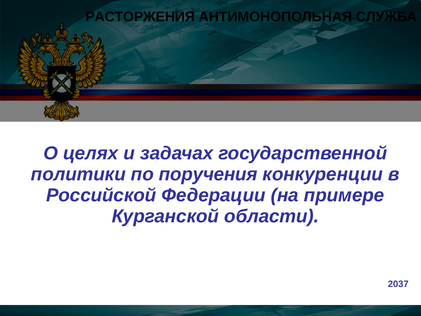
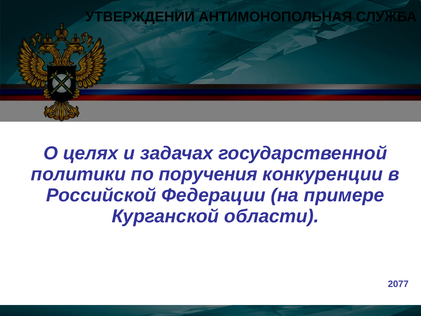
РАСТОРЖЕНИЯ: РАСТОРЖЕНИЯ -> УТВЕРЖДЕНИИ (140, 17)
2037: 2037 -> 2077 (398, 284)
